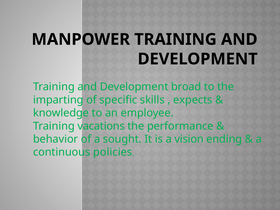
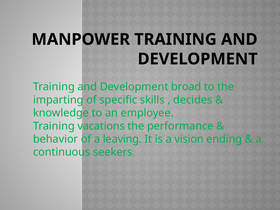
expects: expects -> decides (193, 100)
sought: sought -> leaving (122, 139)
policies: policies -> seekers (113, 152)
